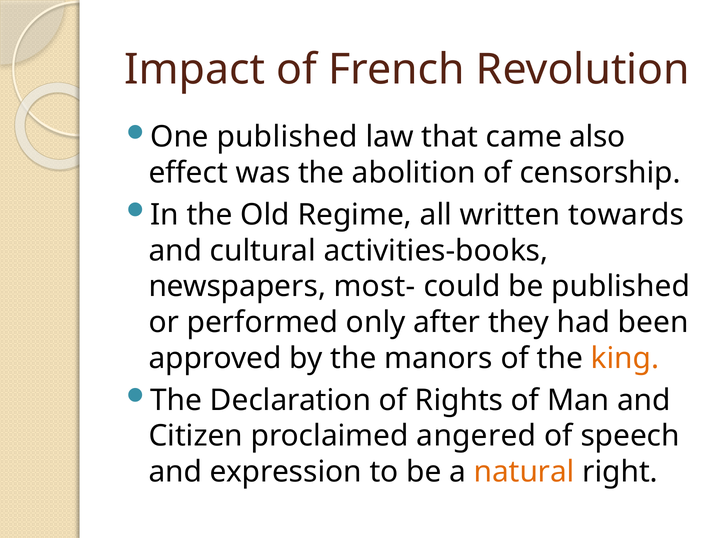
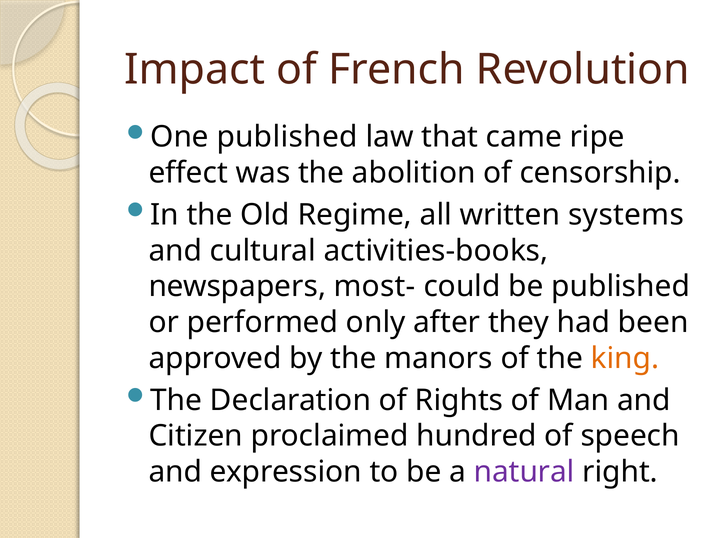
also: also -> ripe (597, 137)
towards: towards -> systems (626, 215)
angered: angered -> hundred (477, 436)
natural colour: orange -> purple (524, 472)
